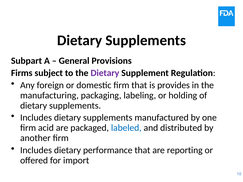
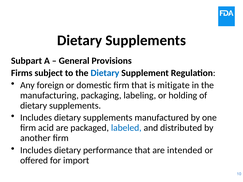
Dietary colour: purple -> blue (105, 73)
provides: provides -> mitigate (173, 85)
reporting: reporting -> intended (185, 150)
